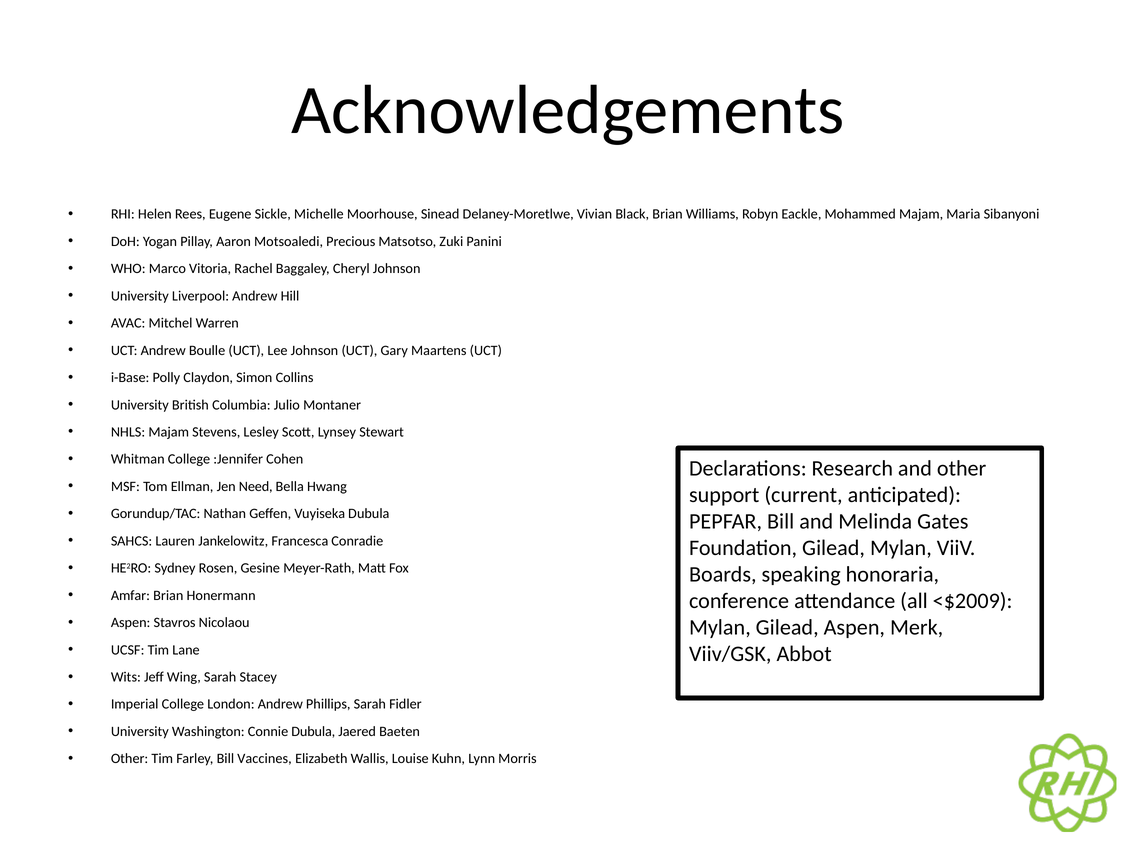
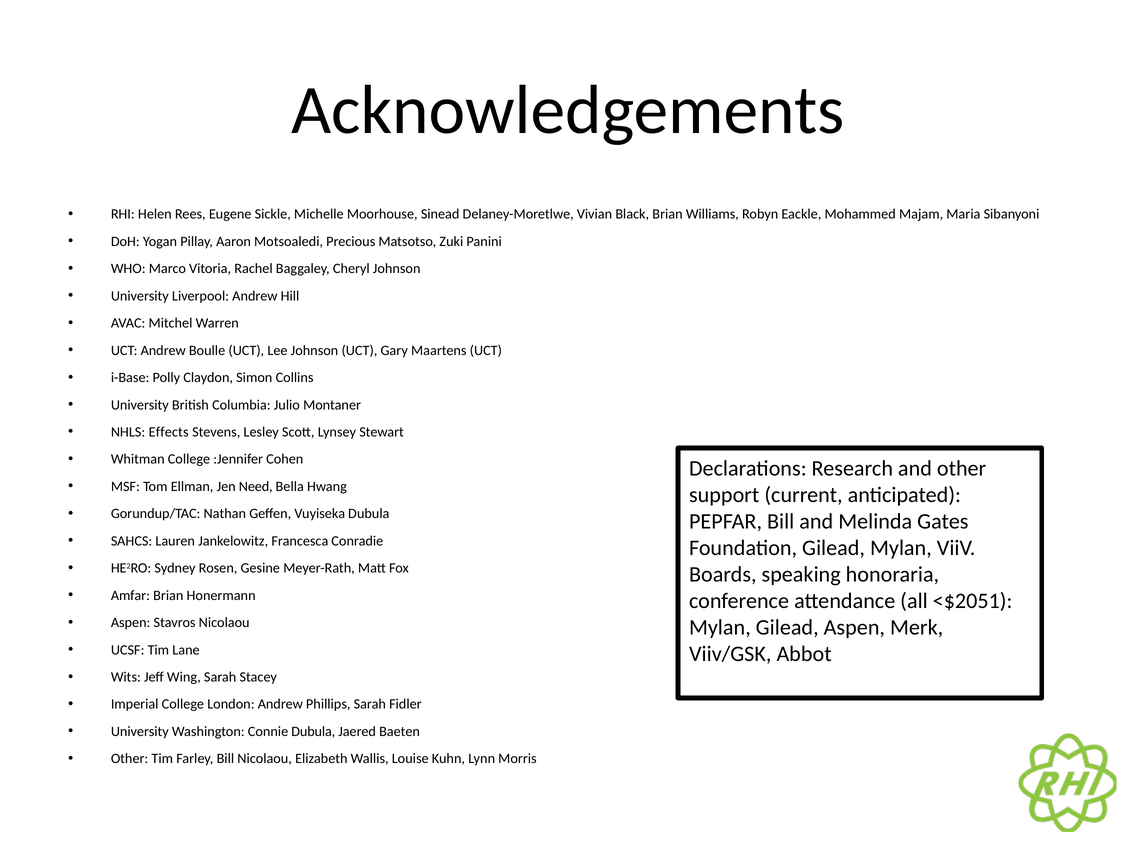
NHLS Majam: Majam -> Effects (169, 432)
<$2009: <$2009 -> <$2051 (973, 601)
Bill Vaccines: Vaccines -> Nicolaou (265, 759)
